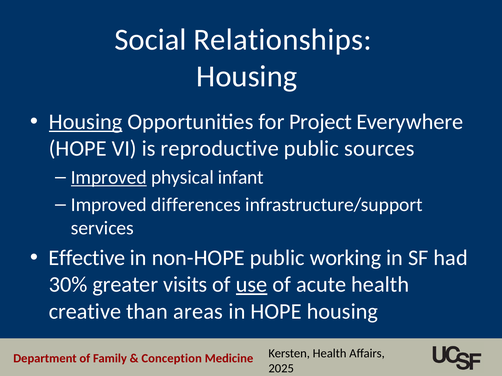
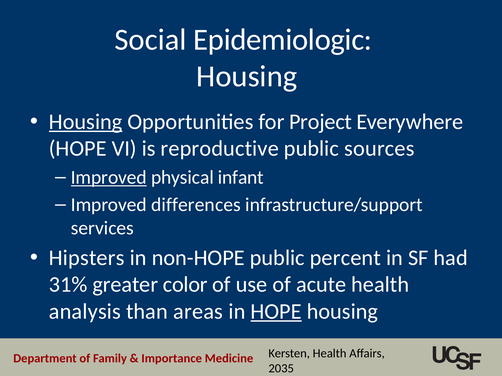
Relationships: Relationships -> Epidemiologic (283, 40)
Effective: Effective -> Hipsters (87, 258)
working: working -> percent (345, 258)
30%: 30% -> 31% (68, 285)
visits: visits -> color (185, 285)
use underline: present -> none (252, 285)
creative: creative -> analysis (85, 312)
HOPE underline: none -> present (276, 312)
Conception: Conception -> Importance (172, 359)
2025: 2025 -> 2035 (281, 369)
